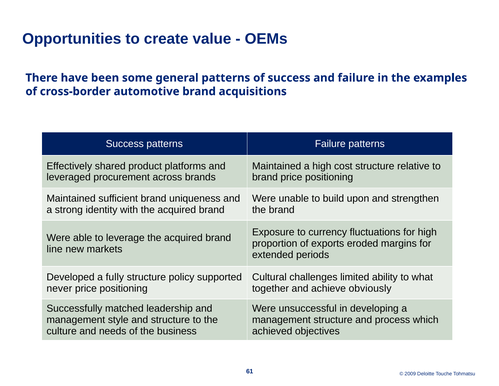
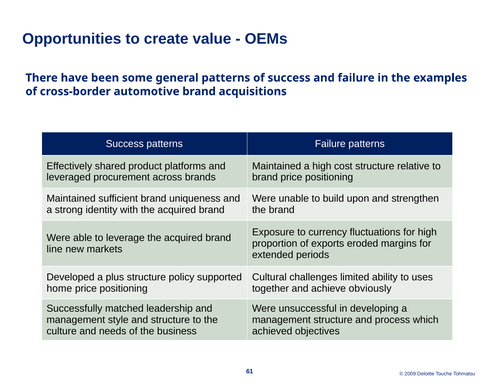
fully: fully -> plus (115, 277)
what: what -> uses (422, 277)
never: never -> home (59, 288)
